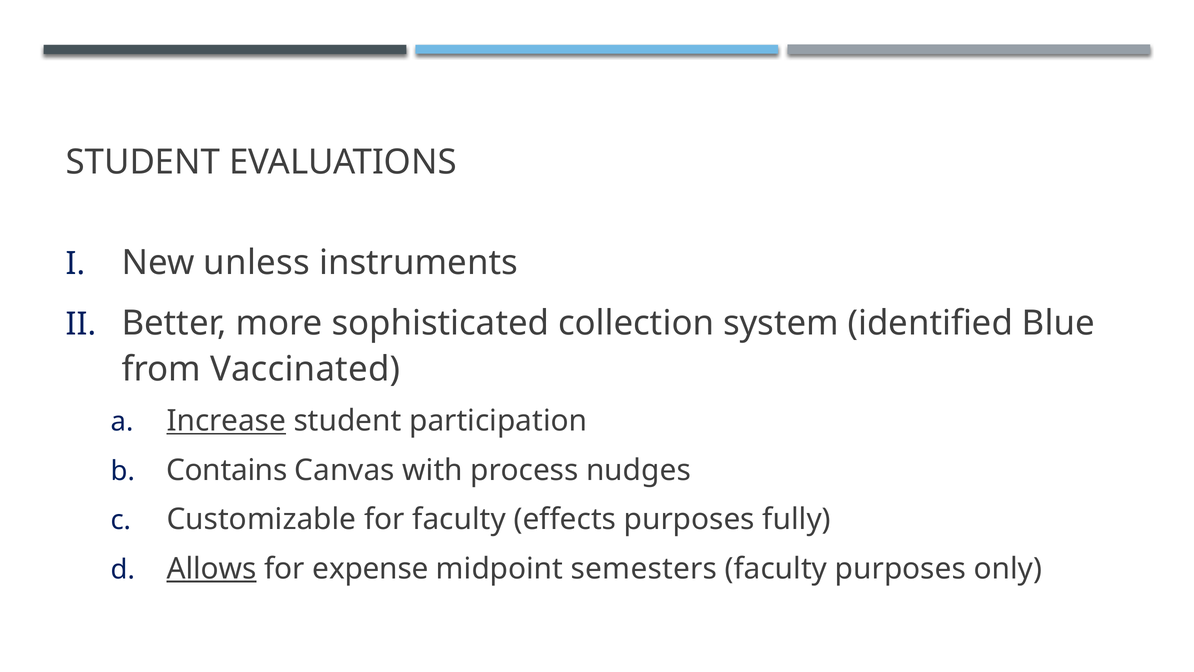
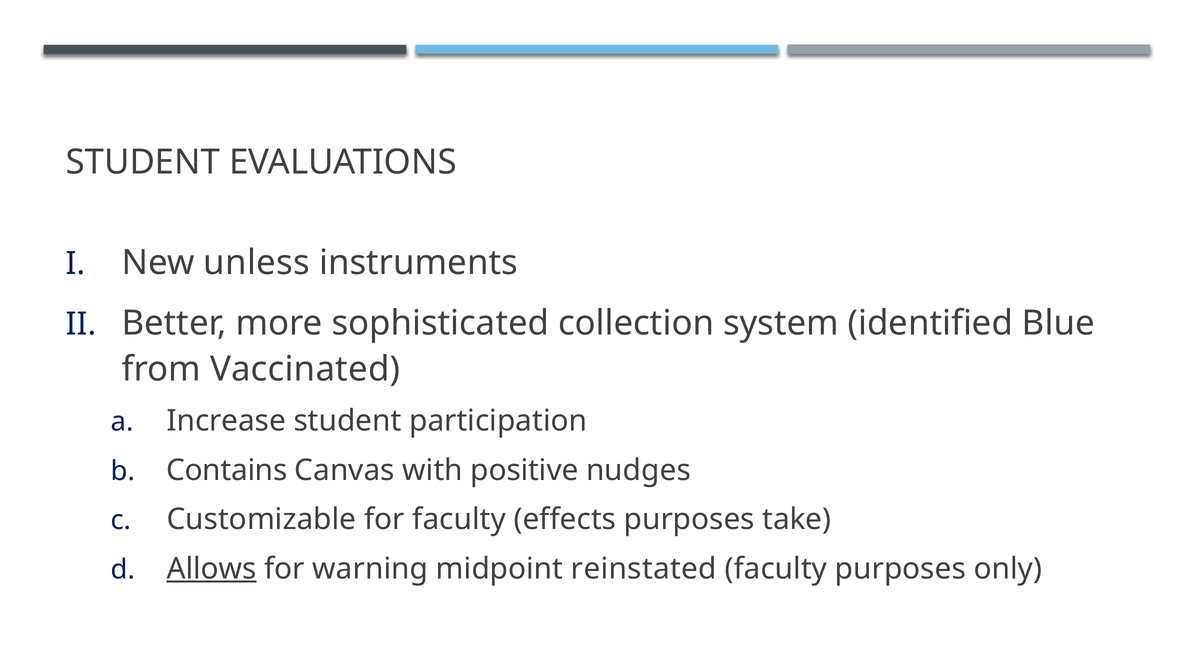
Increase underline: present -> none (226, 421)
process: process -> positive (524, 470)
fully: fully -> take (797, 519)
expense: expense -> warning (370, 568)
semesters: semesters -> reinstated (644, 568)
